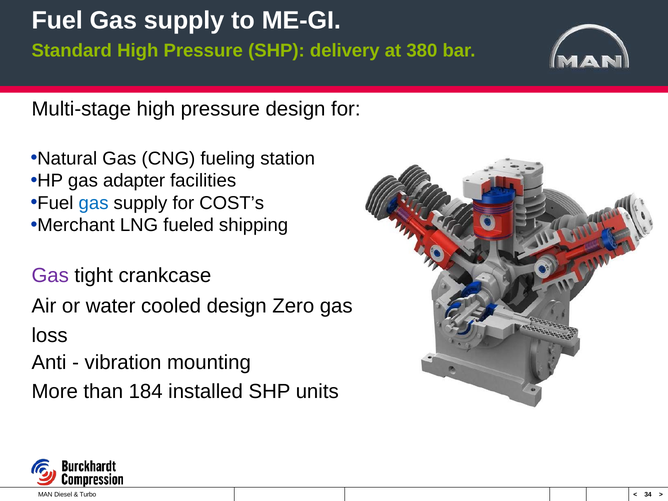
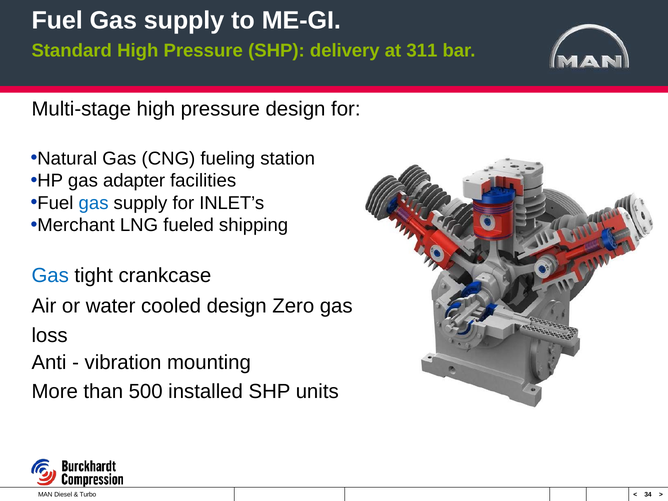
380: 380 -> 311 (422, 51)
COST’s: COST’s -> INLET’s (232, 203)
Gas colour: purple -> blue (50, 275)
184: 184 -> 500 (146, 392)
